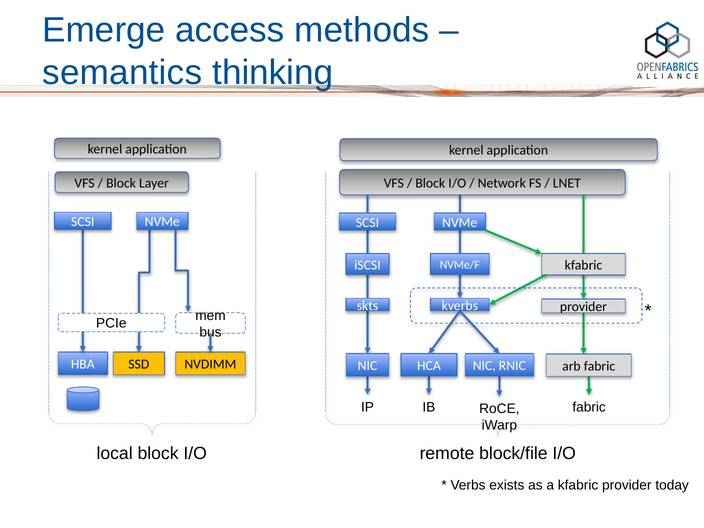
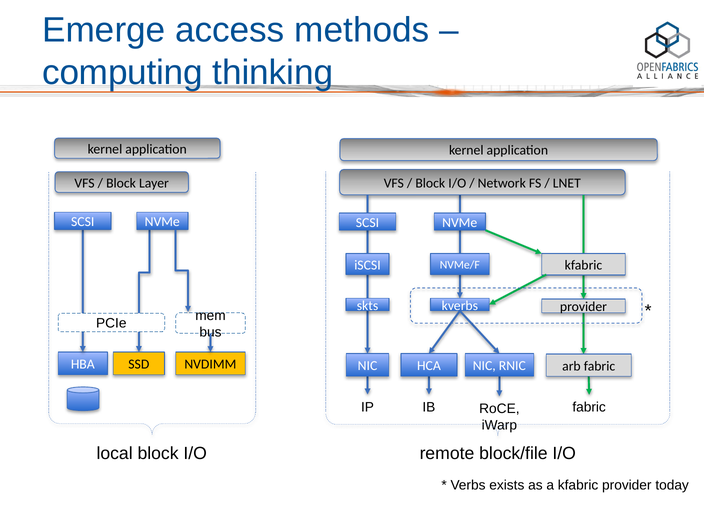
semantics: semantics -> computing (122, 73)
